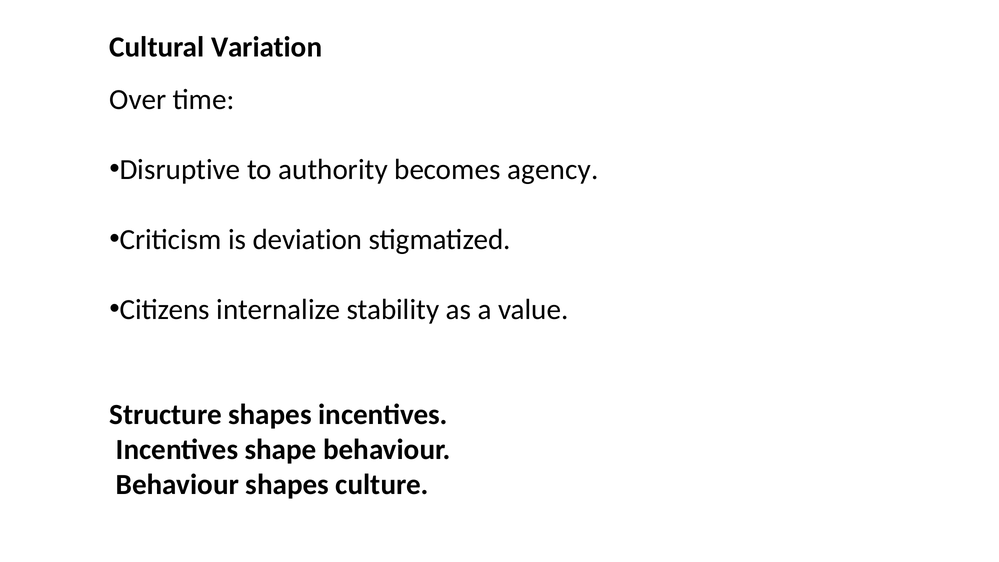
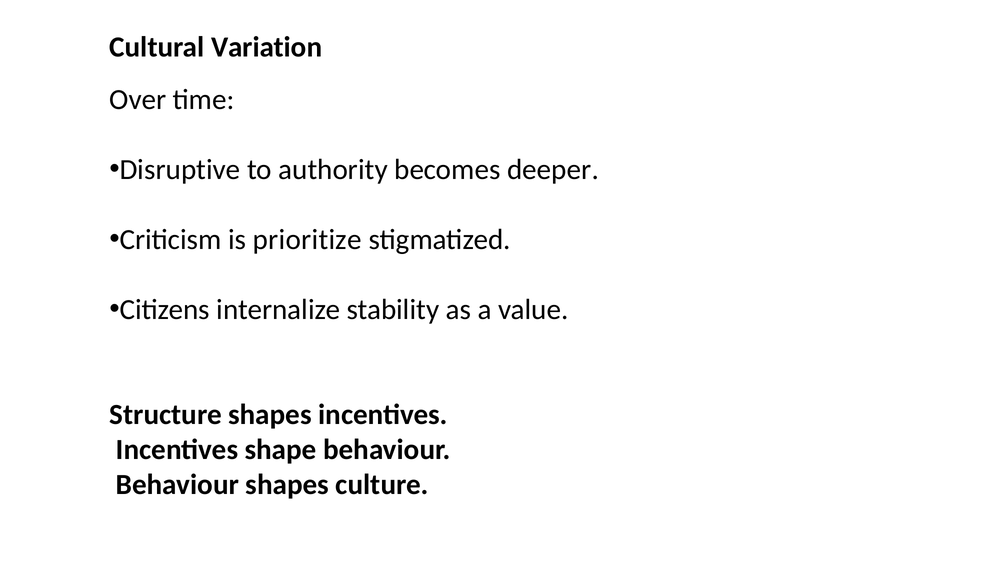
agency: agency -> deeper (553, 170)
deviation: deviation -> prioritize (307, 240)
